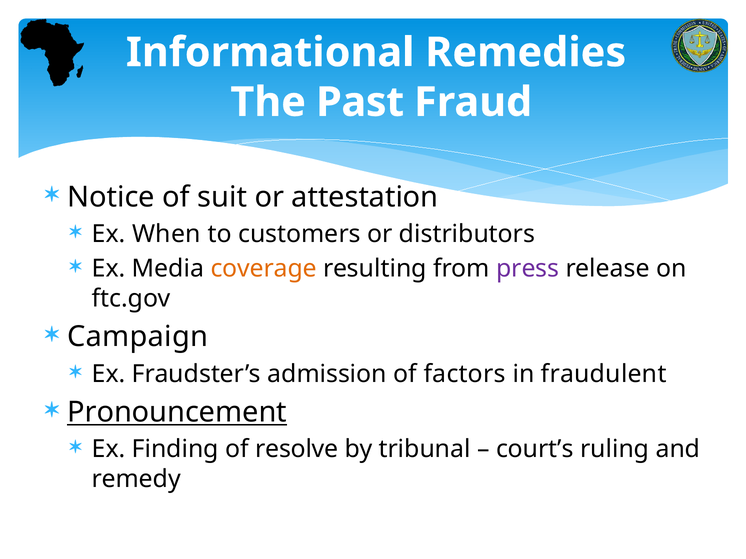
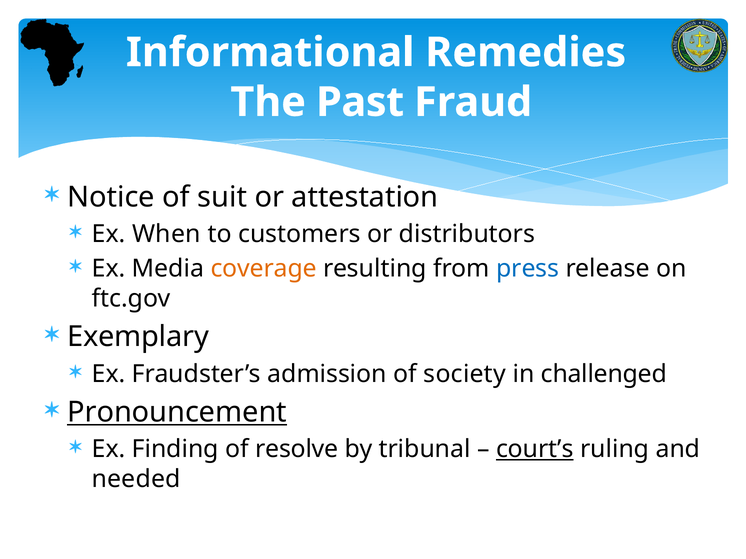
press colour: purple -> blue (528, 269)
Campaign: Campaign -> Exemplary (138, 337)
factors: factors -> society (465, 374)
fraudulent: fraudulent -> challenged (604, 374)
court’s underline: none -> present (535, 450)
remedy: remedy -> needed (136, 479)
